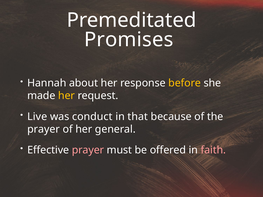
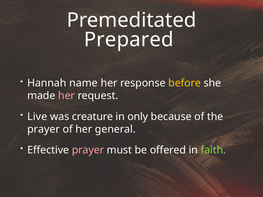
Promises: Promises -> Prepared (129, 40)
about: about -> name (83, 83)
her colour: yellow -> pink (67, 96)
conduct: conduct -> creature (92, 117)
that: that -> only (138, 117)
faith colour: pink -> light green (213, 150)
